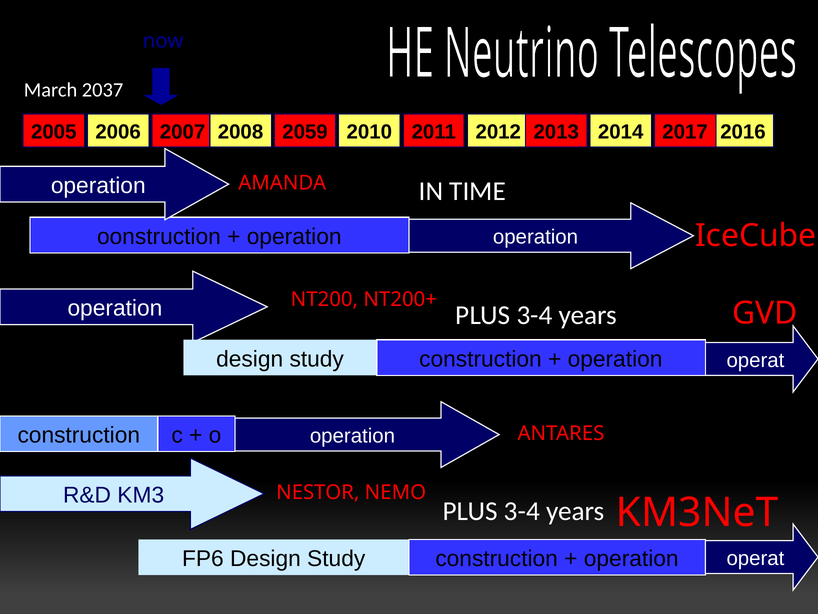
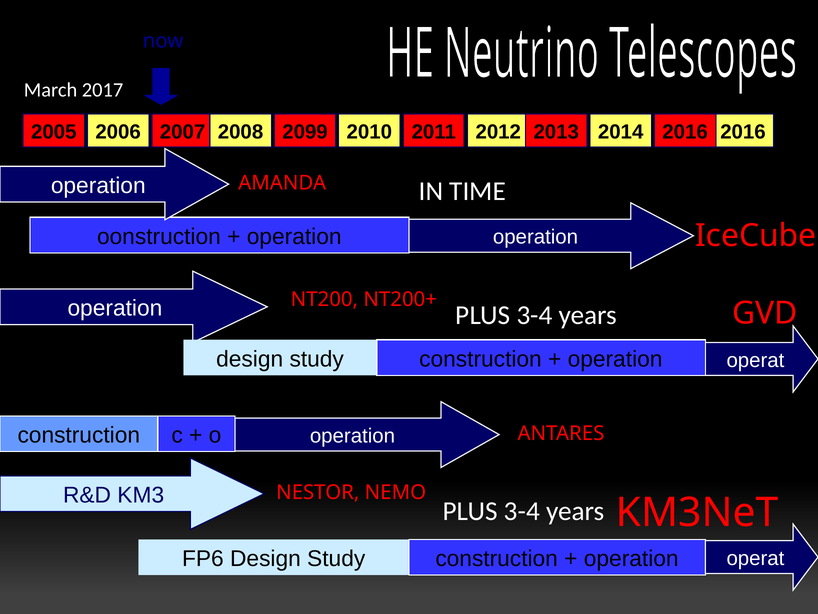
2037: 2037 -> 2017 (103, 90)
2059: 2059 -> 2099 (305, 132)
2008 2017: 2017 -> 2016 (685, 132)
